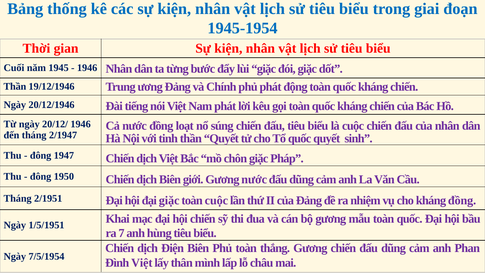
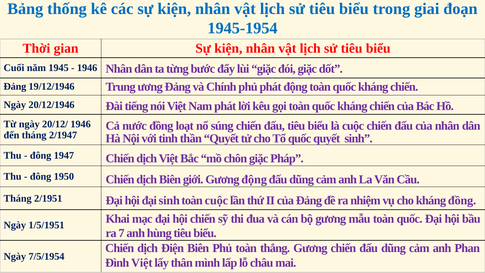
Thần: Thần -> Đảng (15, 87)
Gương nước: nước -> động (254, 179)
đại giặc: giặc -> sinh (169, 200)
